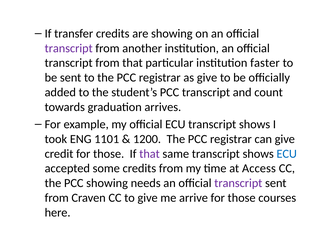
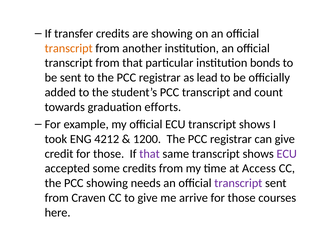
transcript colour: purple -> orange (69, 48)
faster: faster -> bonds (265, 63)
as give: give -> lead (207, 78)
arrives: arrives -> efforts (163, 107)
1101: 1101 -> 4212 (107, 139)
ECU colour: blue -> purple (287, 154)
